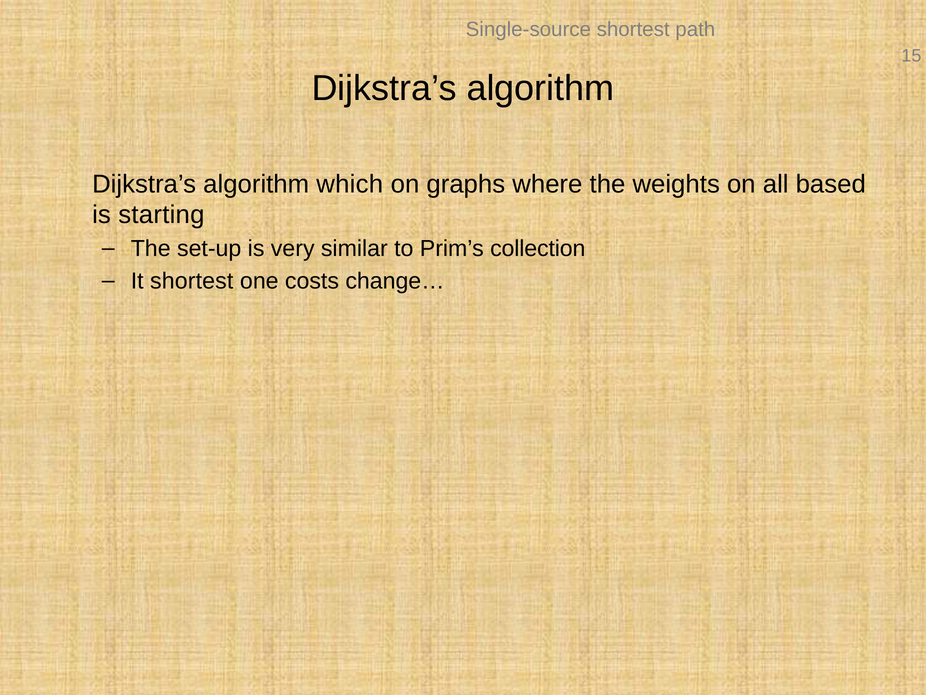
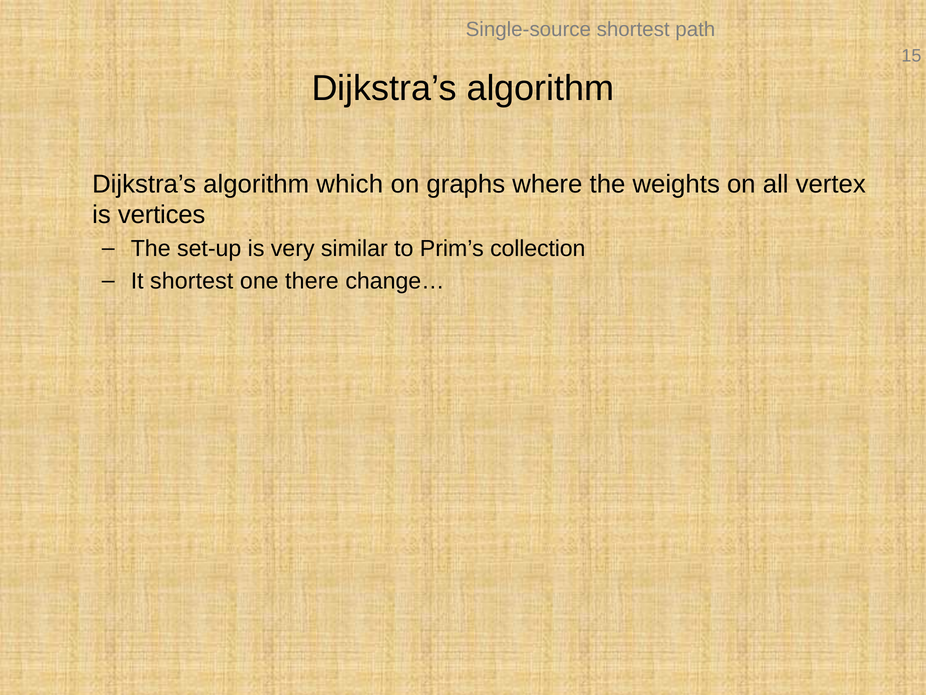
based: based -> vertex (831, 184)
starting: starting -> vertices (162, 215)
costs: costs -> there (312, 281)
